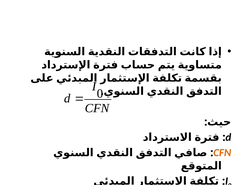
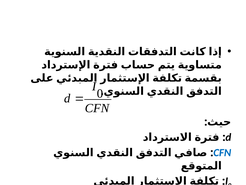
CFN colour: orange -> blue (222, 152)
